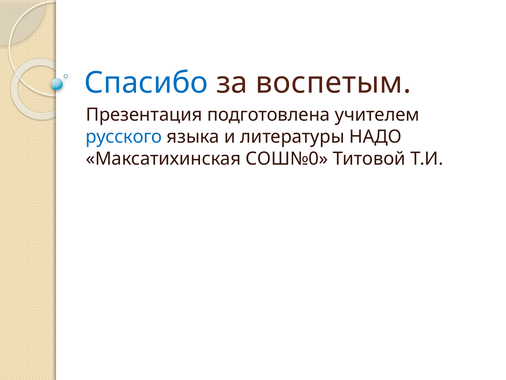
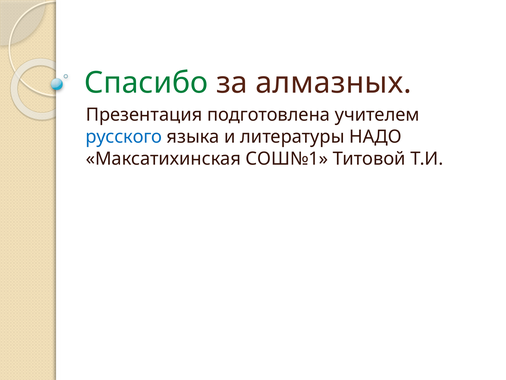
Спасибо colour: blue -> green (146, 83)
воспетым: воспетым -> алмазных (333, 83)
СОШ№0: СОШ№0 -> СОШ№1 (287, 158)
